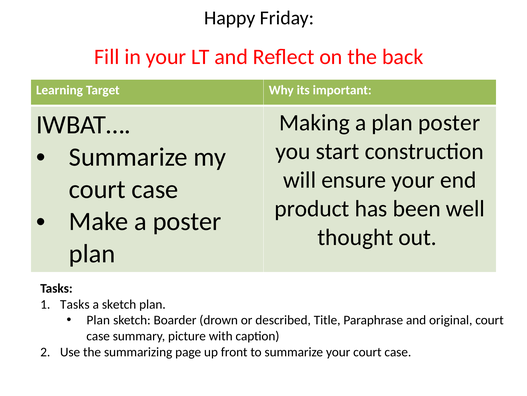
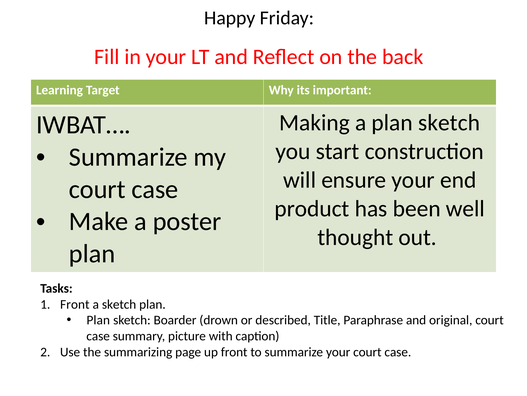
a plan poster: poster -> sketch (449, 123)
Tasks: Tasks -> Front (75, 304)
